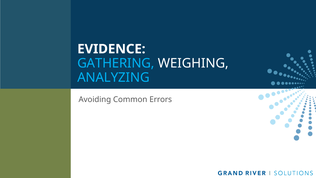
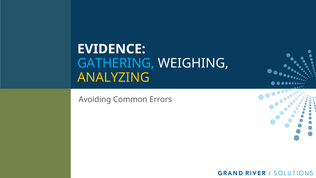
ANALYZING colour: light blue -> yellow (113, 77)
